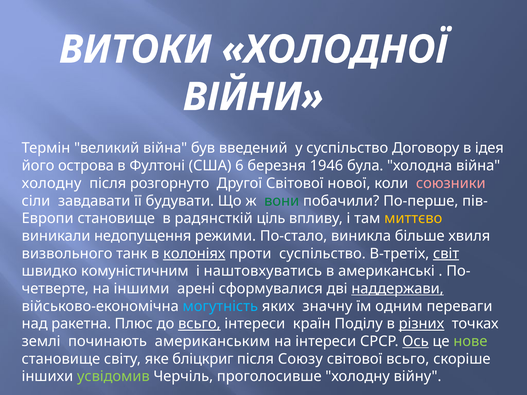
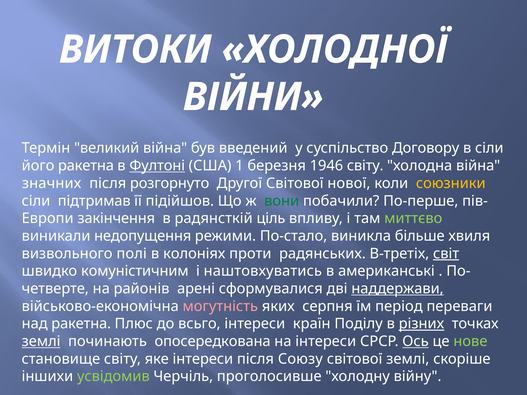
в ідея: ідея -> сіли (489, 148)
його острова: острова -> ракетна (86, 166)
Фултоні underline: none -> present (157, 166)
6: 6 -> 1 (239, 166)
1946 була: була -> світу (365, 166)
холодну: холодну -> значних (52, 183)
союзники colour: pink -> yellow (451, 183)
завдавати: завдавати -> підтримав (94, 201)
будувати: будувати -> підійшов (180, 201)
становище: становище -> закінчення (116, 219)
миттєво colour: yellow -> light green (413, 219)
танк: танк -> полі (132, 254)
колоніях underline: present -> none (194, 254)
проти суспільство: суспільство -> радянських (322, 254)
іншими: іншими -> районів (142, 289)
могутність colour: light blue -> pink (220, 306)
значну: значну -> серпня (328, 306)
одним: одним -> період (399, 306)
всьго underline: present -> none (199, 324)
землі underline: none -> present (41, 342)
американським: американським -> опосередкована (213, 342)
яке бліцкриг: бліцкриг -> інтереси (203, 359)
світової всьго: всьго -> землі (408, 359)
